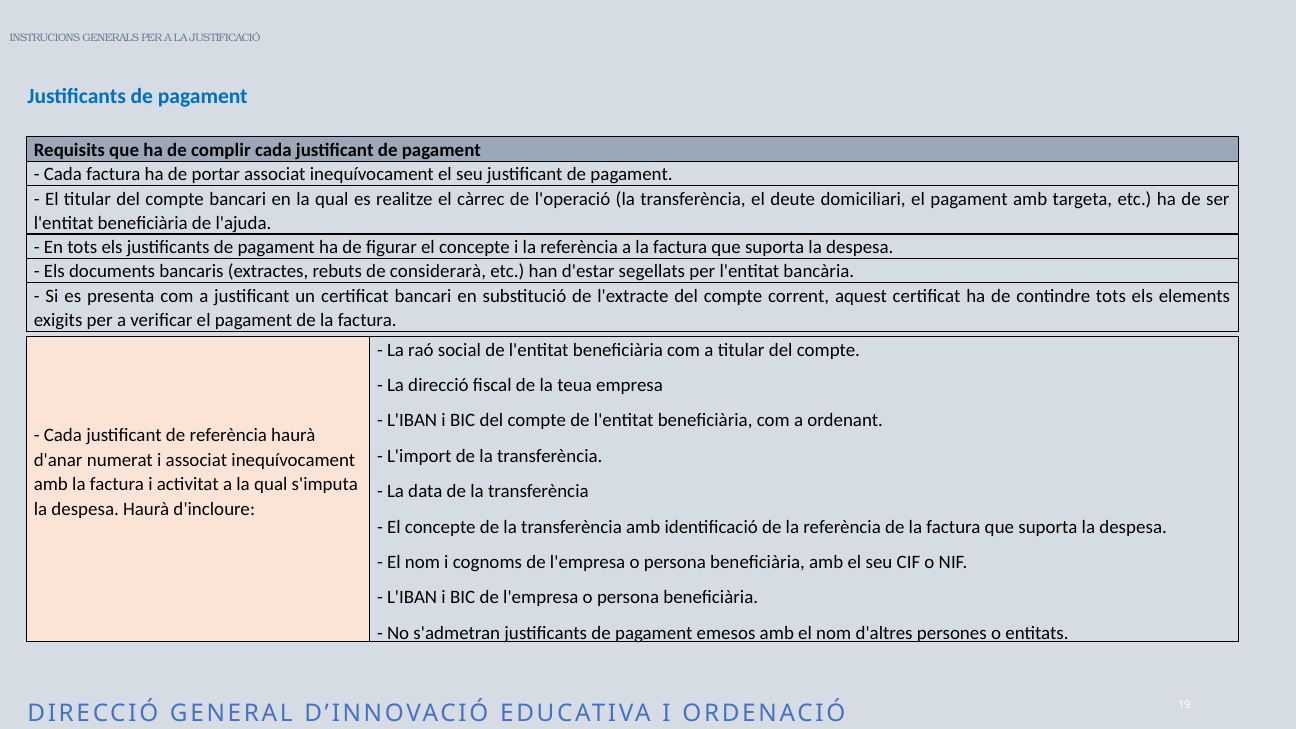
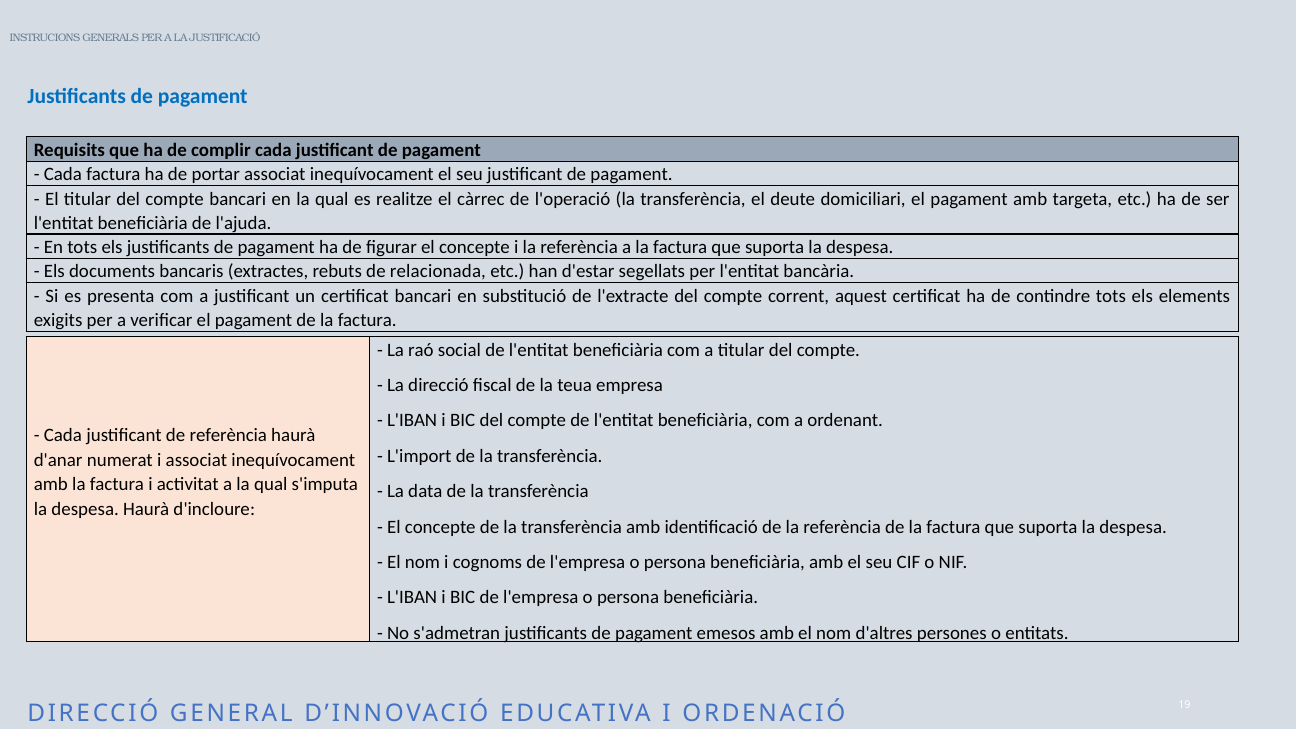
considerarà: considerarà -> relacionada (438, 272)
